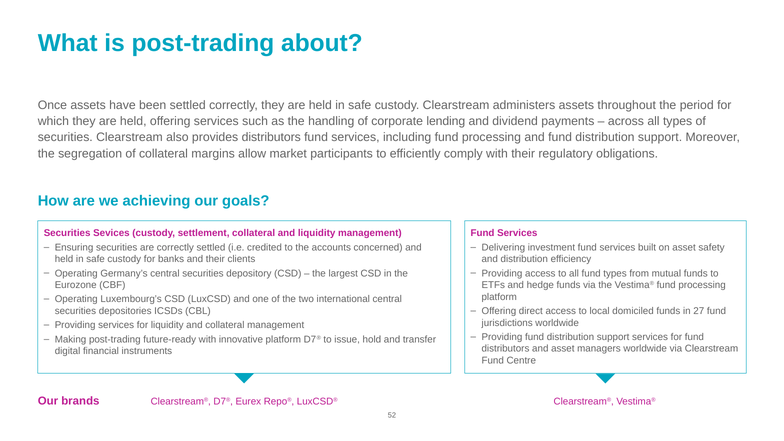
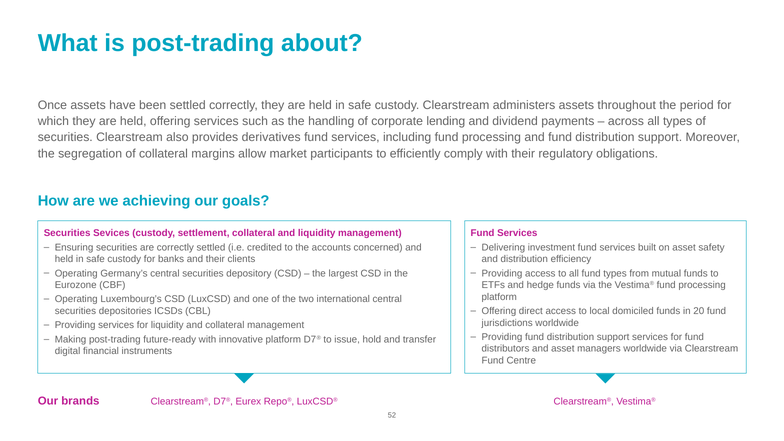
provides distributors: distributors -> derivatives (271, 137)
27: 27 -> 20 (699, 311)
